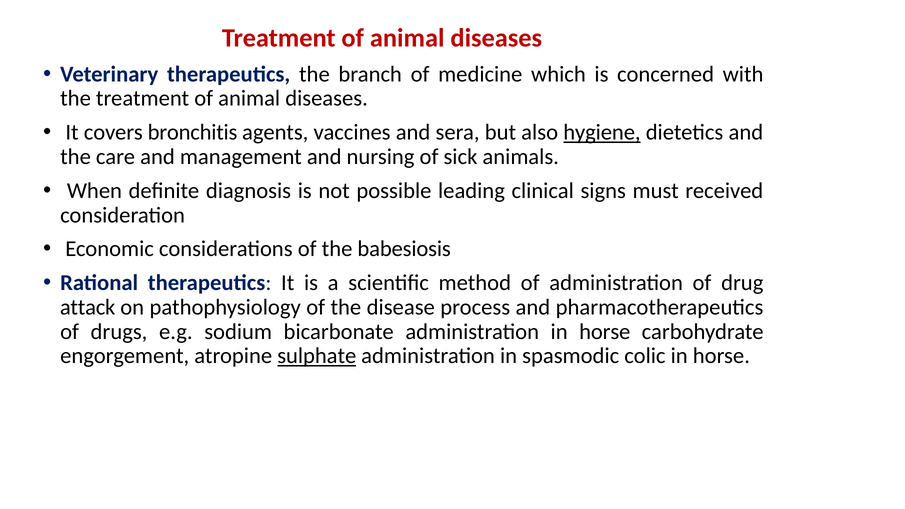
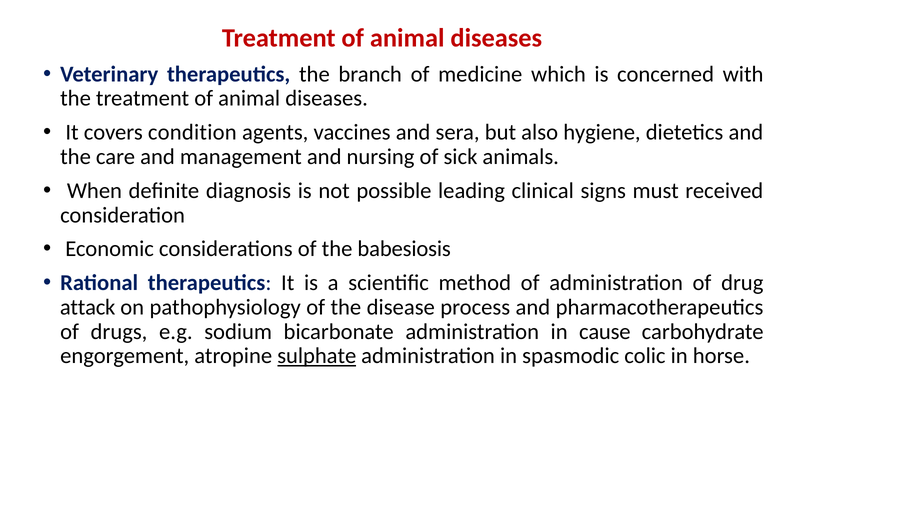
bronchitis: bronchitis -> condition (192, 132)
hygiene underline: present -> none (602, 132)
administration in horse: horse -> cause (605, 332)
